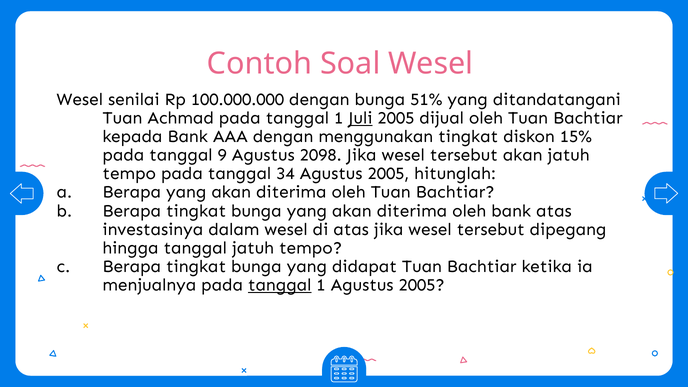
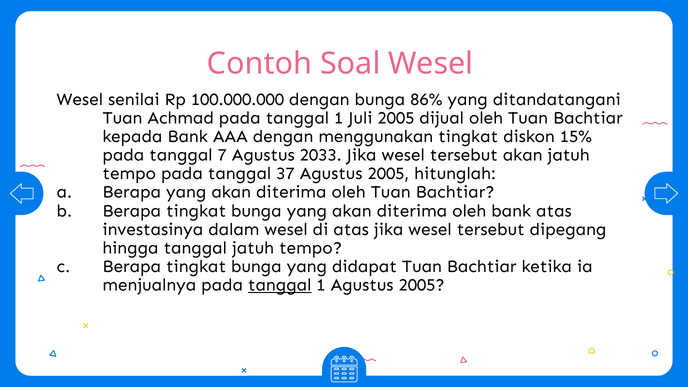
51%: 51% -> 86% (426, 99)
Juli underline: present -> none (360, 118)
9: 9 -> 7 (222, 155)
2098: 2098 -> 2033 (321, 155)
34: 34 -> 37 (285, 174)
